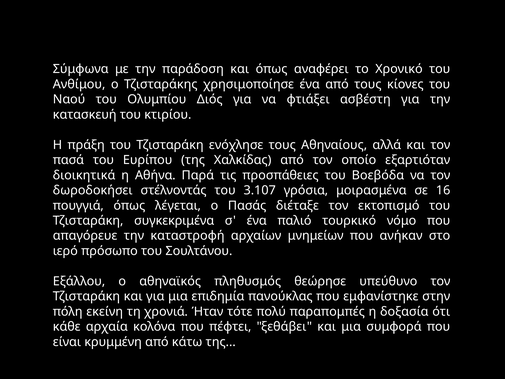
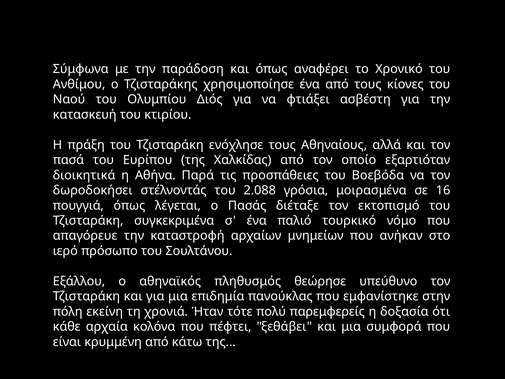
3.107: 3.107 -> 2.088 (260, 190)
παραπομπές: παραπομπές -> παρεμφερείς (327, 311)
